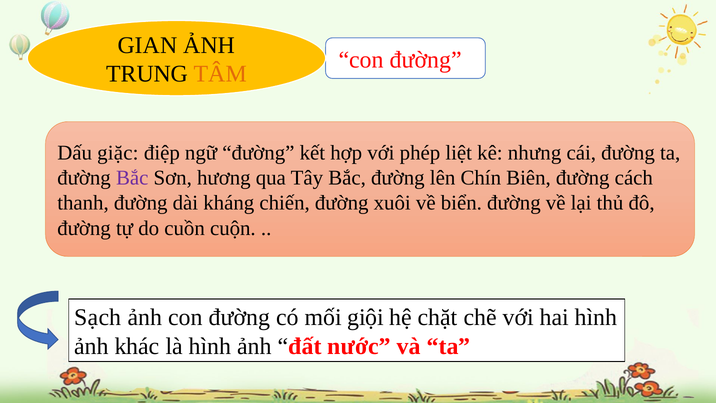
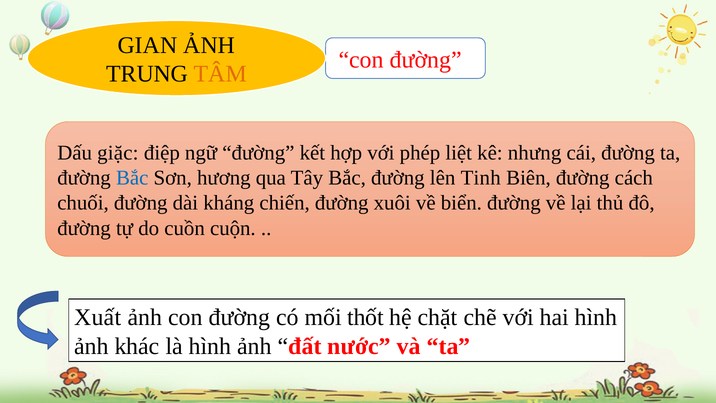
Bắc colour: purple -> blue (132, 178)
Chín: Chín -> Tinh (481, 178)
thanh: thanh -> chuối (83, 203)
Sạch: Sạch -> Xuất (98, 317)
giội: giội -> thốt (366, 317)
